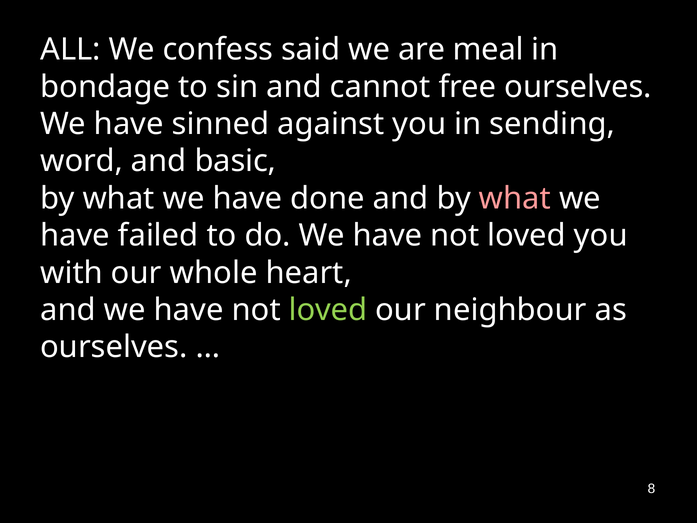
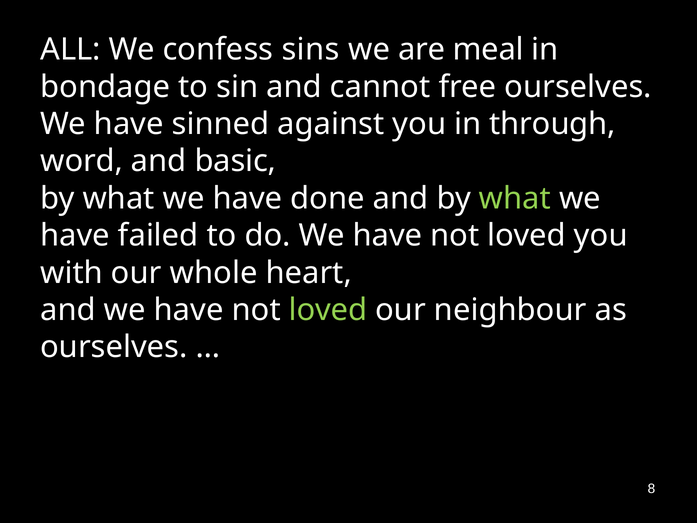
said: said -> sins (311, 50)
sending: sending -> through (553, 124)
what colour: pink -> light green (515, 198)
